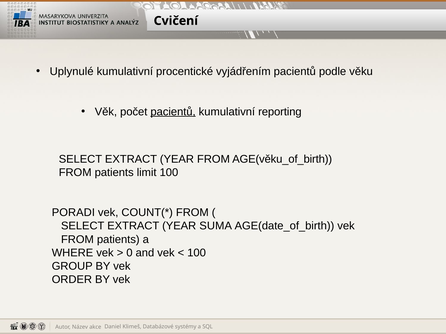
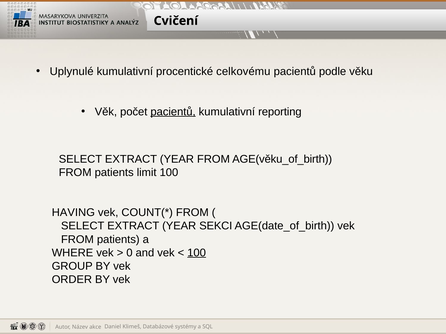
vyjádřením: vyjádřením -> celkovému (243, 72)
PORADI: PORADI -> HAVING (73, 213)
SUMA: SUMA -> SEKCI (216, 226)
100 underline: none -> present (197, 253)
